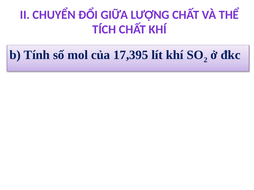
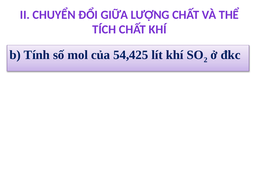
17,395: 17,395 -> 54,425 (131, 55)
